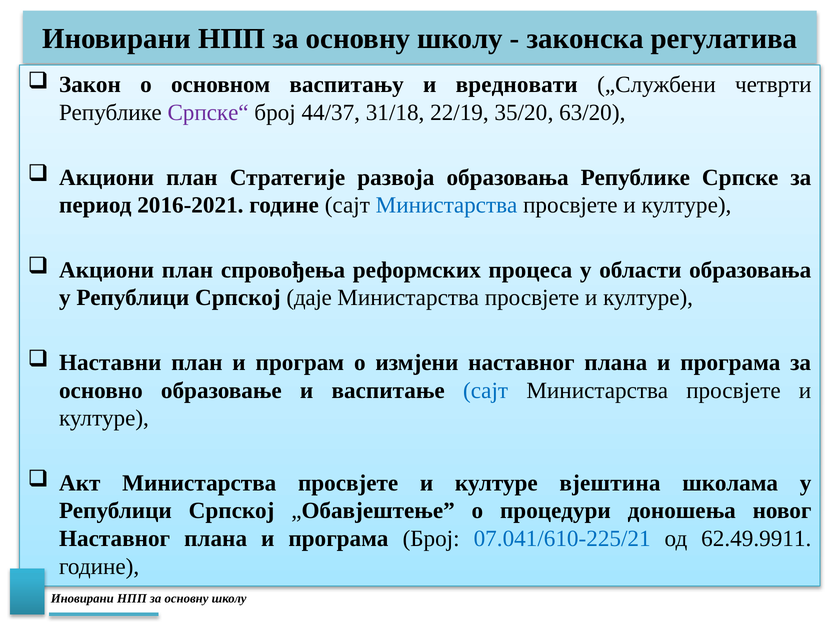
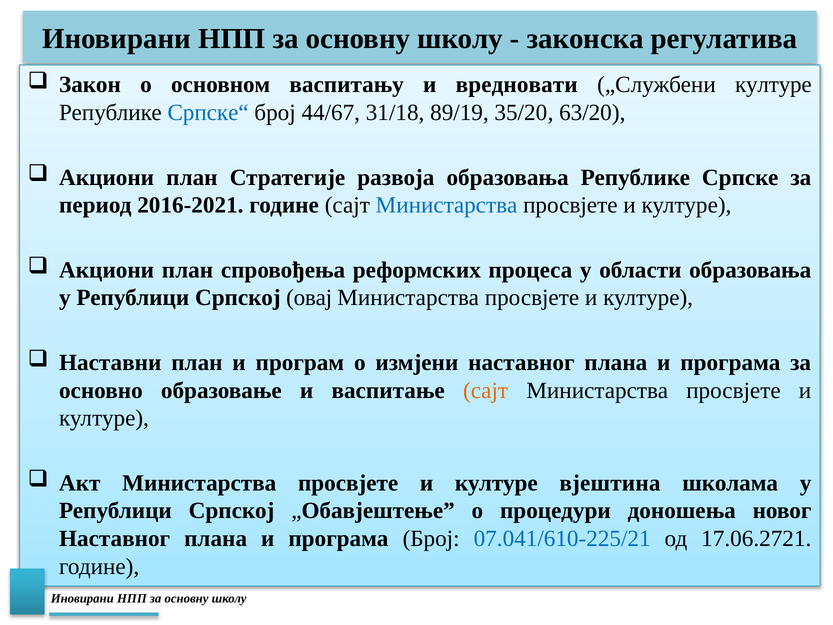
„Службени четврти: четврти -> културе (773, 85)
Српске“ colour: purple -> blue (208, 113)
44/37: 44/37 -> 44/67 (331, 113)
22/19: 22/19 -> 89/19 (459, 113)
даје: даје -> овај (309, 298)
сајт colour: blue -> orange (486, 390)
62.49.9911: 62.49.9911 -> 17.06.2721 (756, 538)
